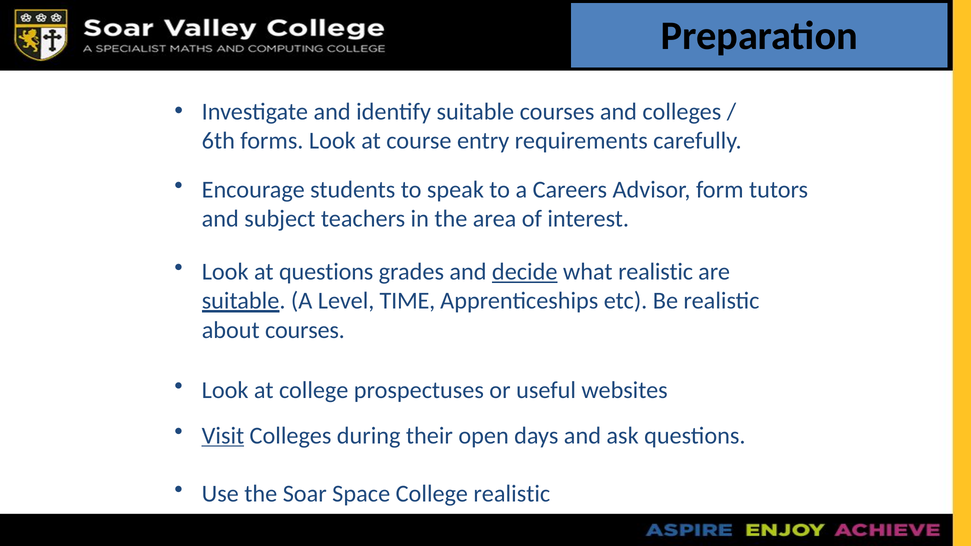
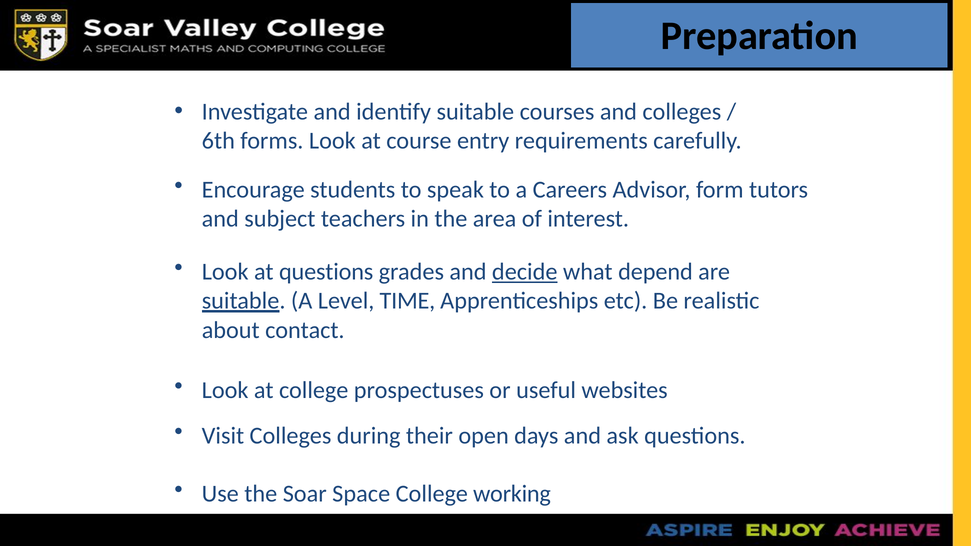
what realistic: realistic -> depend (655, 272)
about courses: courses -> contact (305, 330)
Visit underline: present -> none (223, 436)
College realistic: realistic -> working (512, 494)
